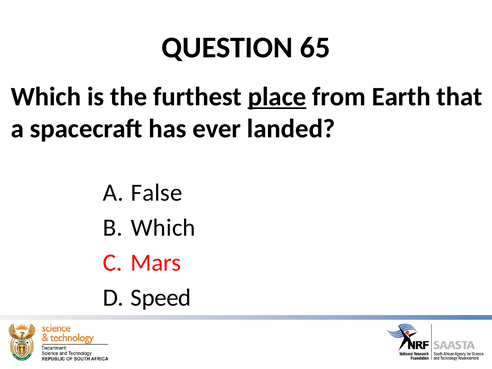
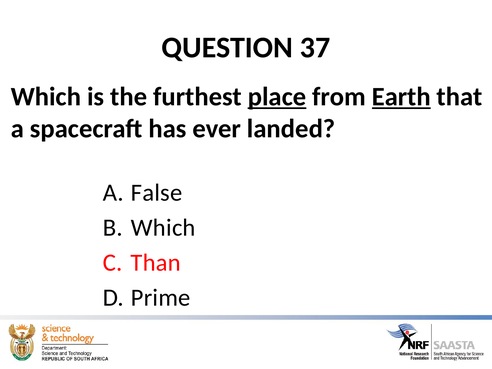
65: 65 -> 37 (315, 48)
Earth underline: none -> present (401, 97)
Mars: Mars -> Than (156, 263)
Speed: Speed -> Prime (161, 298)
